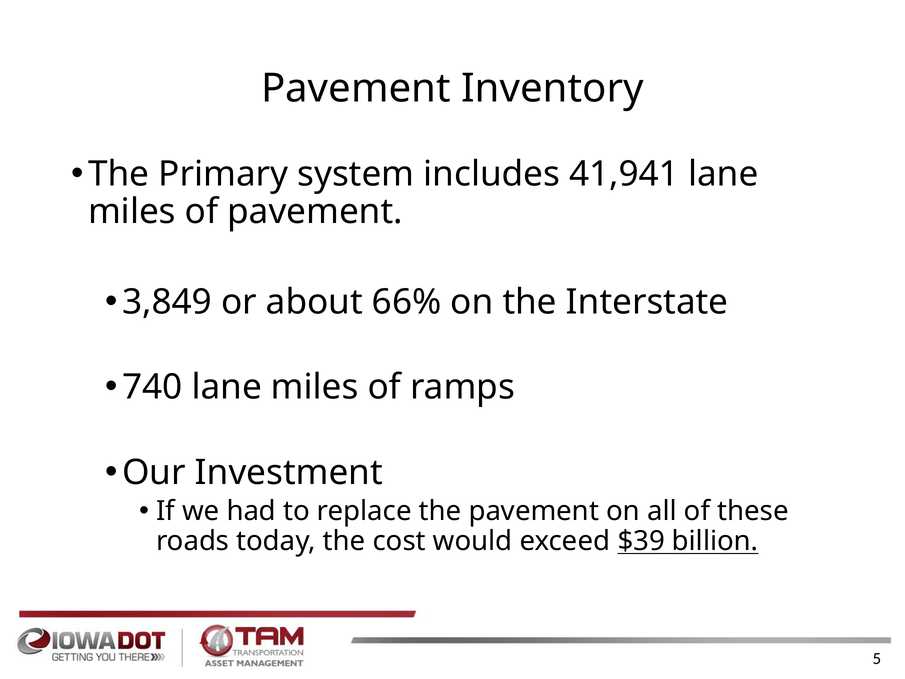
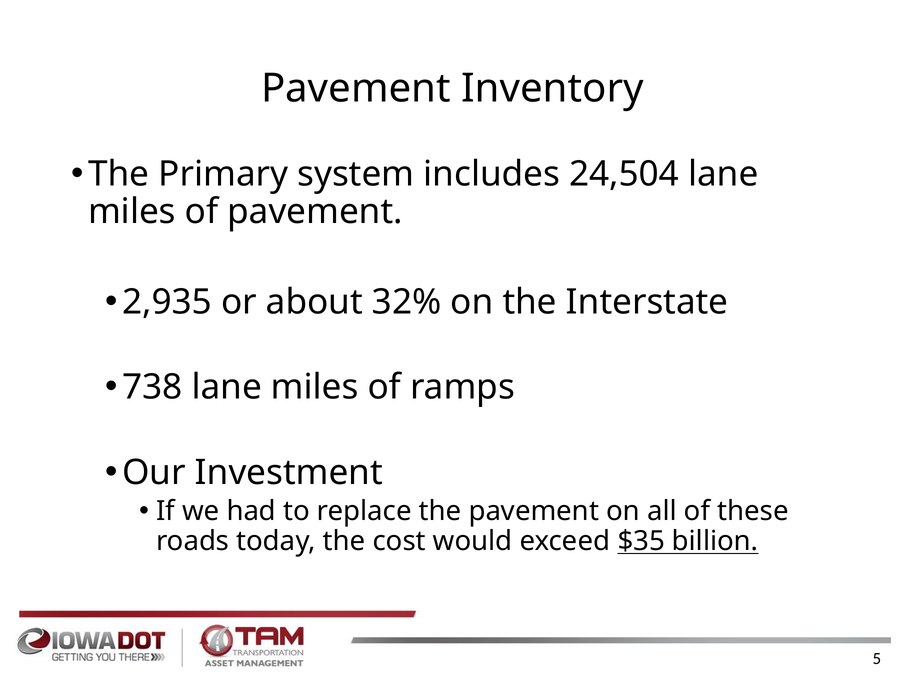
41,941: 41,941 -> 24,504 (624, 174)
3,849: 3,849 -> 2,935 (167, 302)
66%: 66% -> 32% (407, 302)
740: 740 -> 738 (152, 387)
$39: $39 -> $35 (641, 541)
